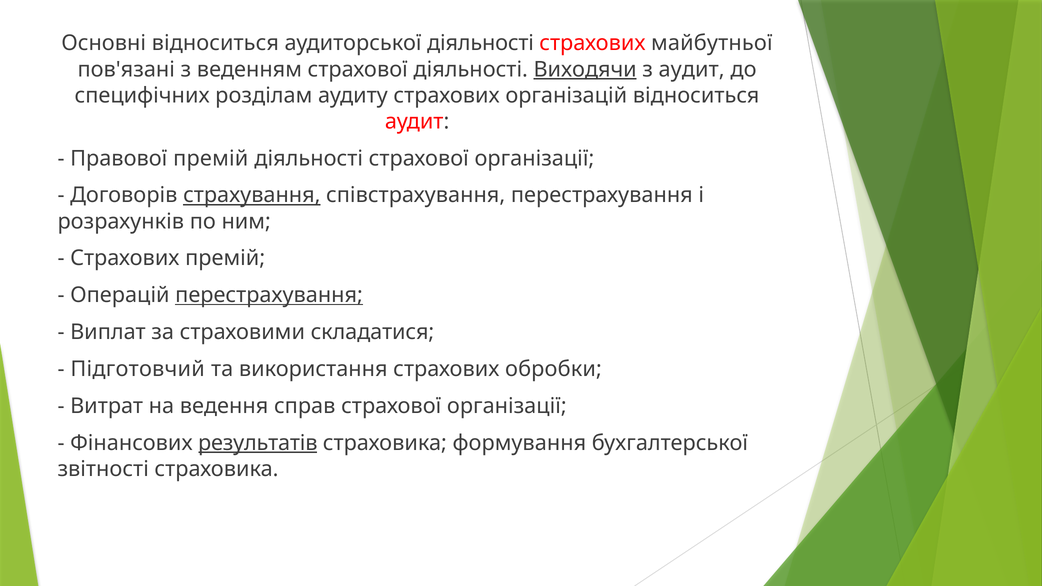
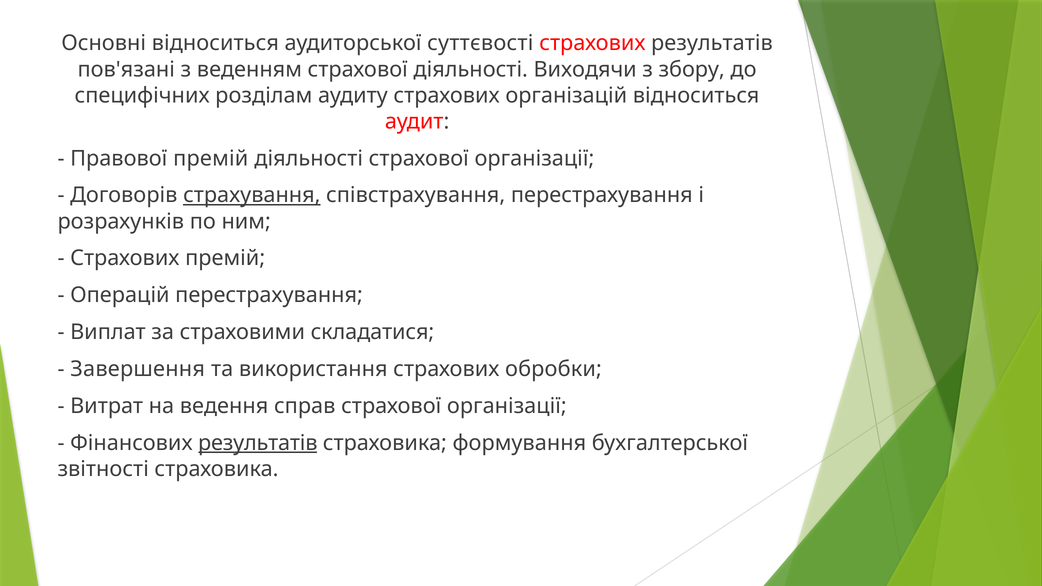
аудиторської діяльності: діяльності -> суттєвості (480, 43)
страхових майбутньої: майбутньої -> результатів (712, 43)
Виходячи underline: present -> none (585, 69)
з аудит: аудит -> збору (692, 69)
перестрахування underline: present -> none (269, 295)
Підготовчий: Підготовчий -> Завершення (138, 369)
